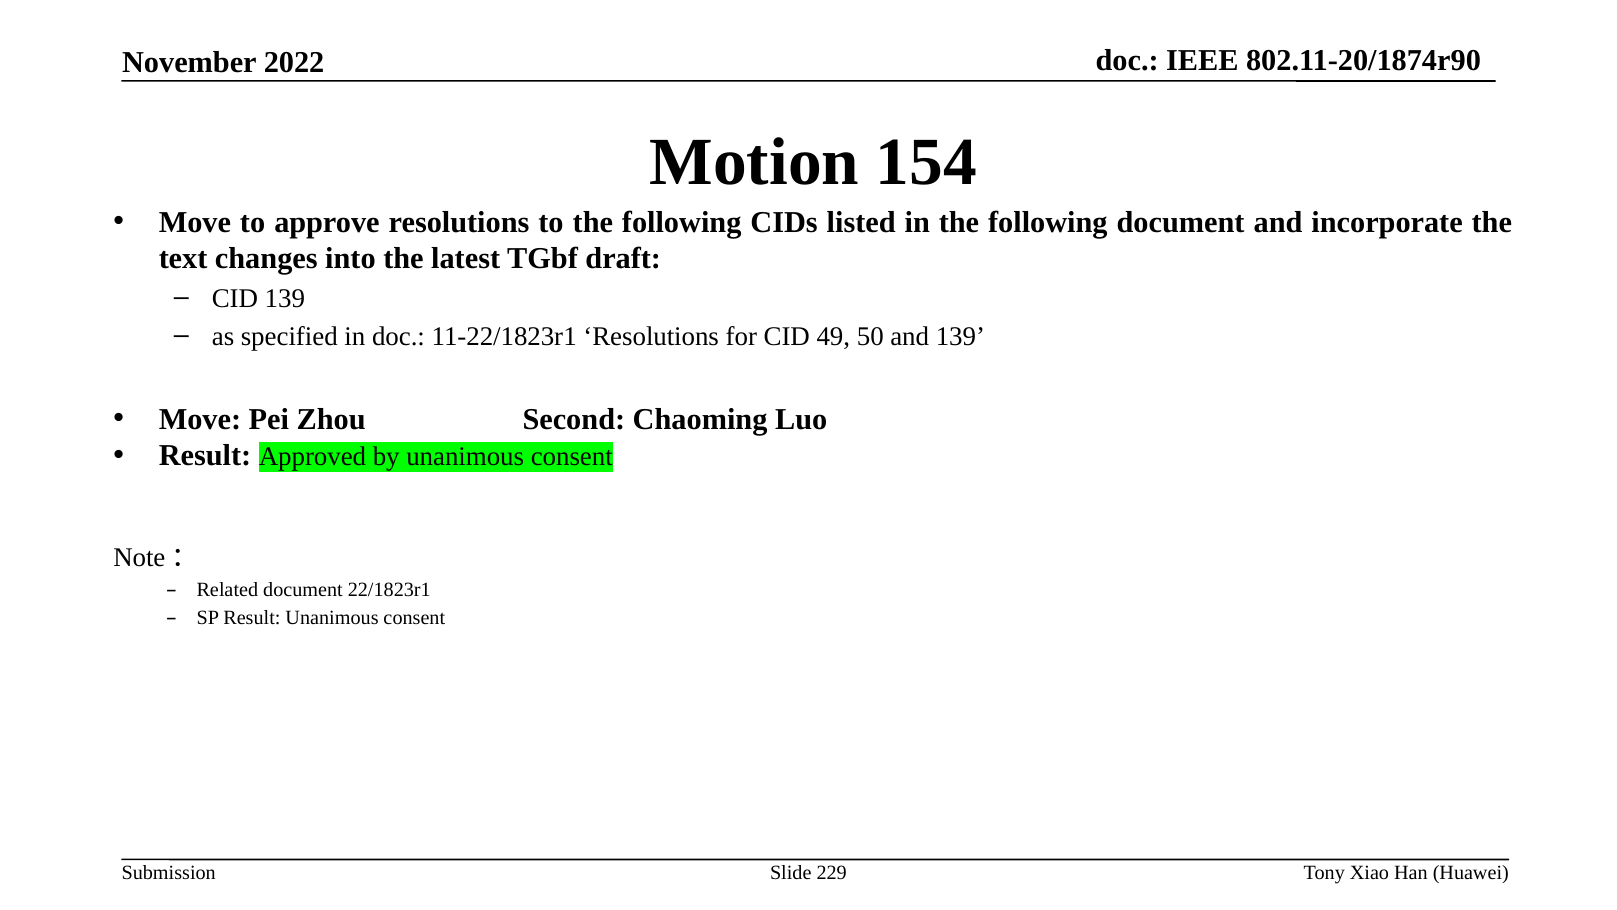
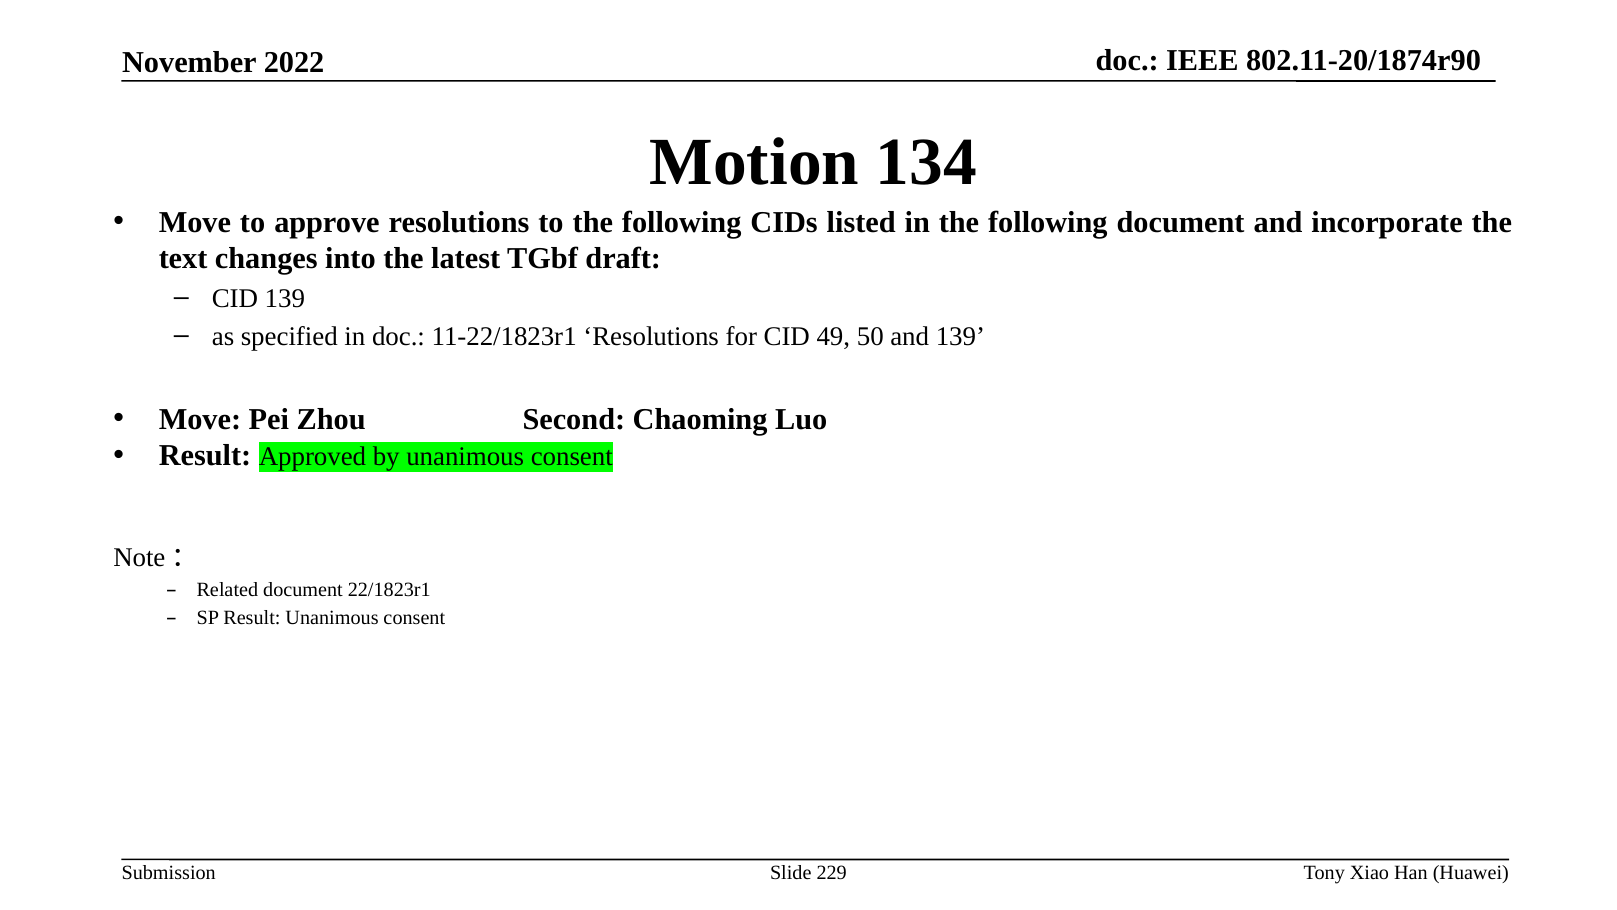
154: 154 -> 134 (926, 162)
